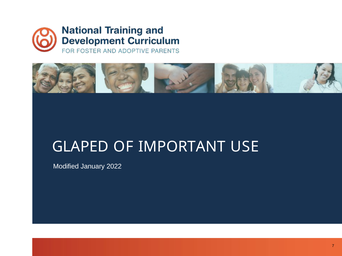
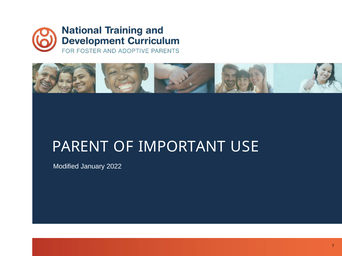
GLAPED: GLAPED -> PARENT (80, 147)
